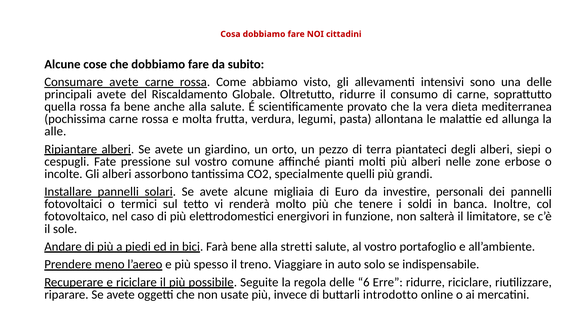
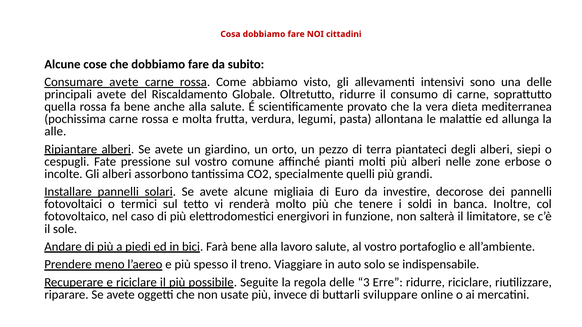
personali: personali -> decorose (460, 192)
stretti: stretti -> lavoro (297, 247)
6: 6 -> 3 (364, 283)
introdotto: introdotto -> sviluppare (390, 295)
